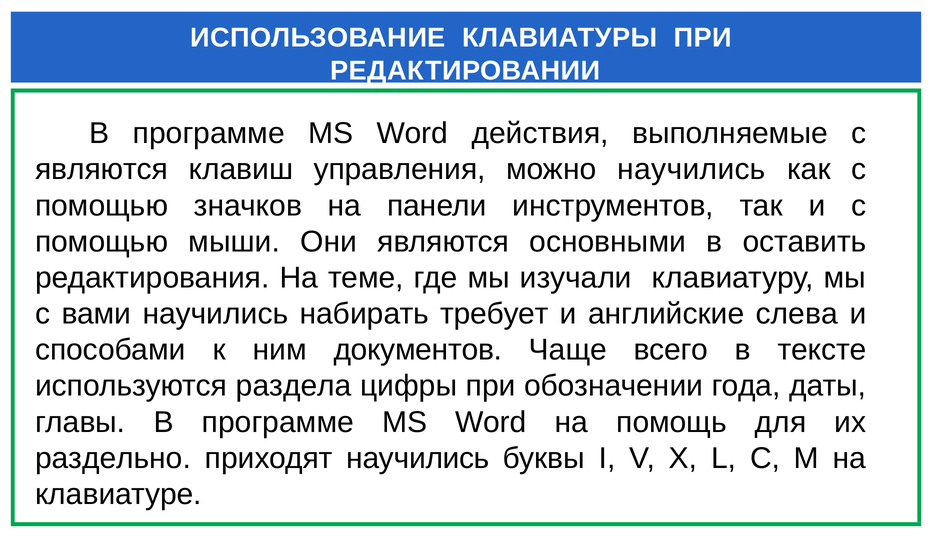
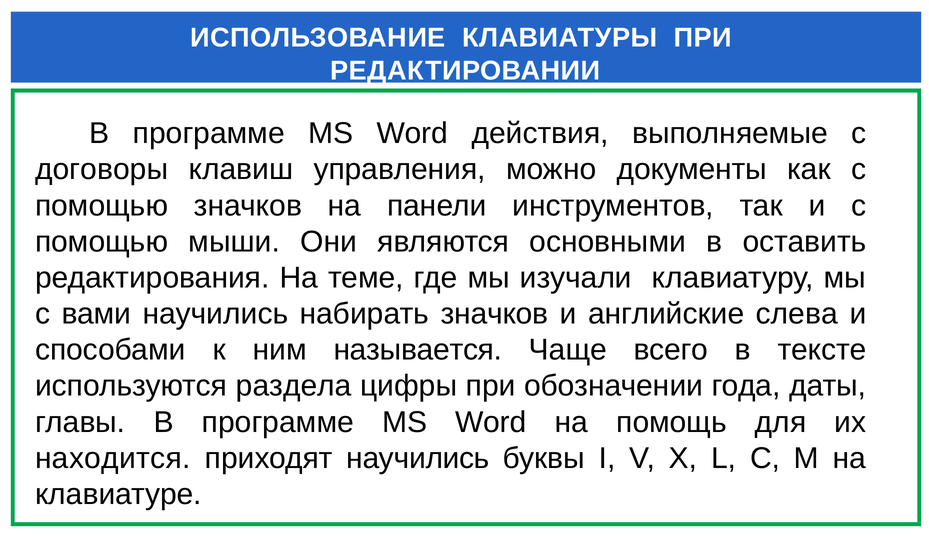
являются: являются -> договоры (102, 170)
можно научились: научились -> документы (692, 170)
набирать требует: требует -> значков (494, 314)
документов: документов -> называется (418, 350)
раздельно: раздельно -> находится (113, 458)
